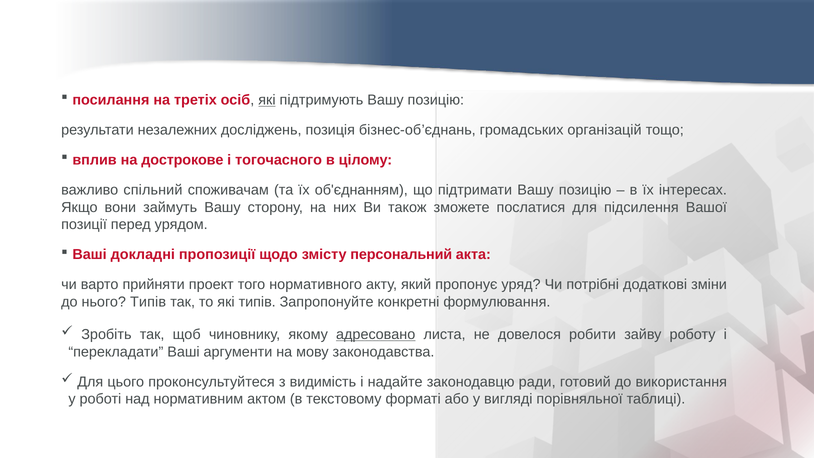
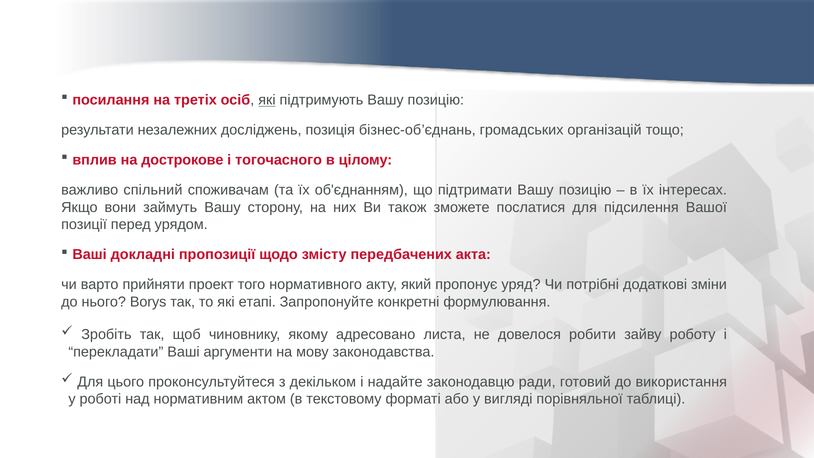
персональний: персональний -> передбачених (401, 255)
нього Типів: Типів -> Borys (148, 302)
які типів: типів -> етапі (257, 302)
адресовано underline: present -> none (376, 334)
видимість: видимість -> декільком (323, 382)
